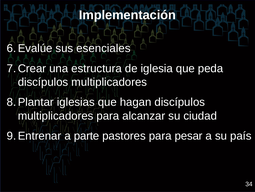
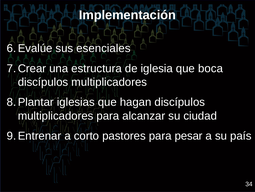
peda: peda -> boca (211, 68)
parte: parte -> corto (86, 135)
